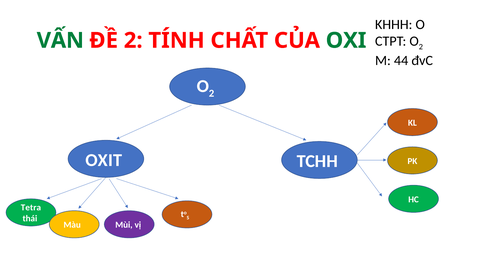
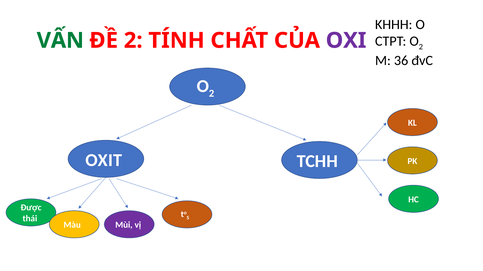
OXI colour: green -> purple (346, 41)
44: 44 -> 36 (401, 61)
Tetra: Tetra -> Được (31, 208)
